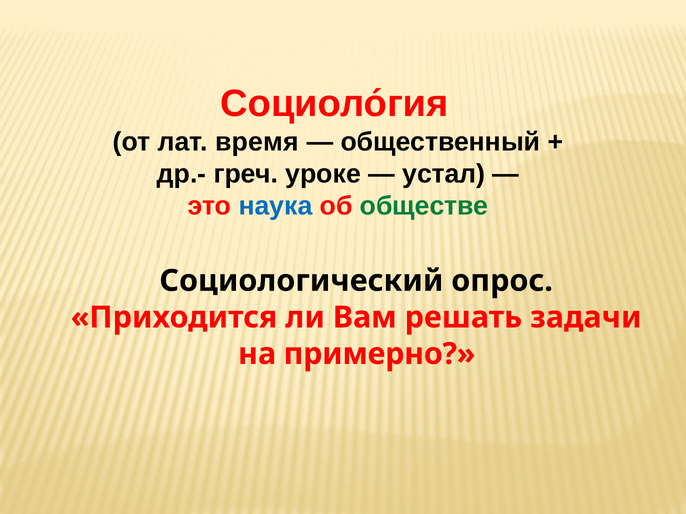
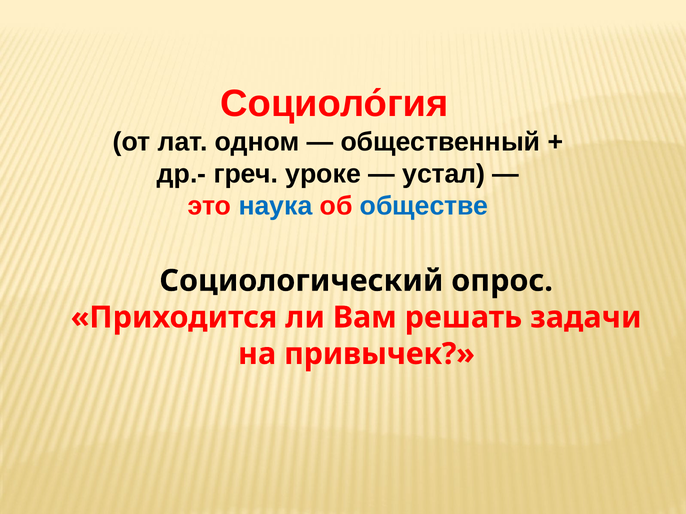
время: время -> одном (257, 142)
обществе colour: green -> blue (424, 206)
примерно: примерно -> привычек (379, 354)
